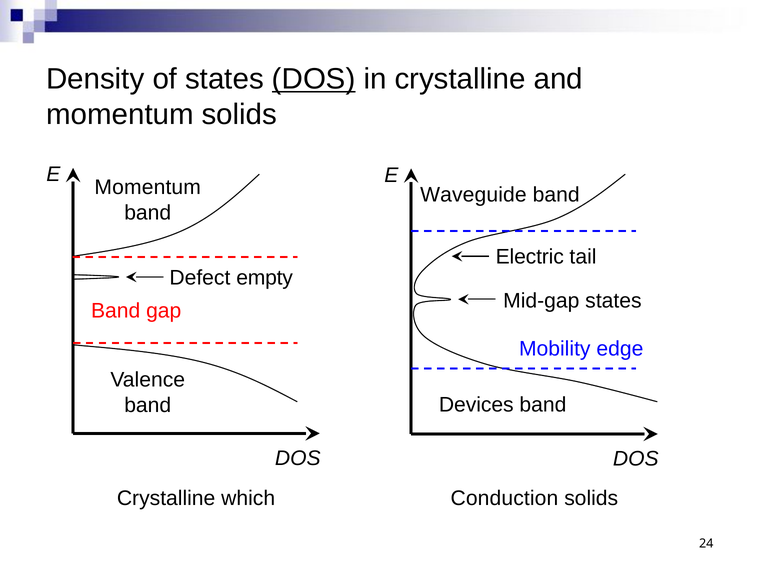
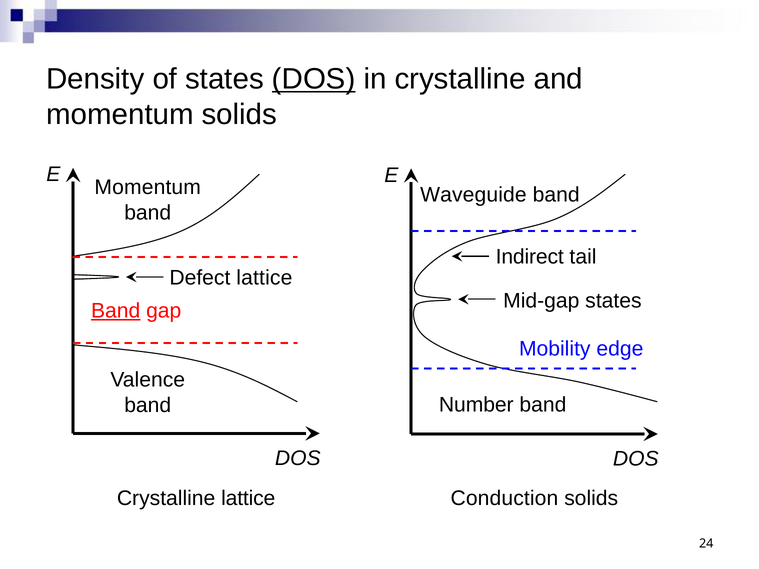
Electric: Electric -> Indirect (530, 257)
Defect empty: empty -> lattice (264, 278)
Band underline: none -> present (116, 311)
Devices: Devices -> Number (476, 405)
Crystalline which: which -> lattice (248, 499)
